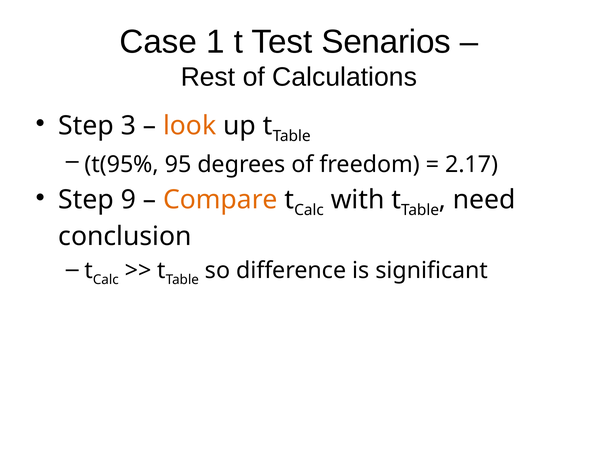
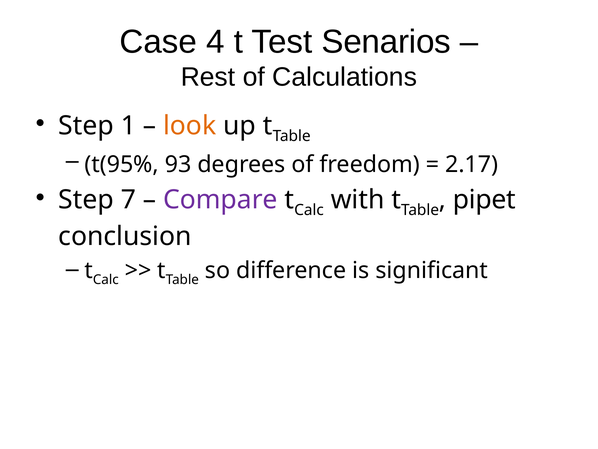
1: 1 -> 4 (215, 42)
3: 3 -> 1 (128, 125)
95: 95 -> 93 (178, 164)
9: 9 -> 7 (128, 200)
Compare colour: orange -> purple (220, 200)
need: need -> pipet (484, 200)
